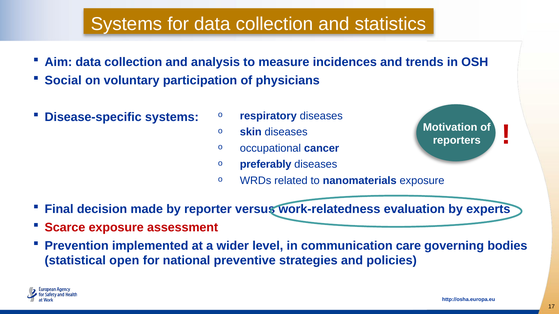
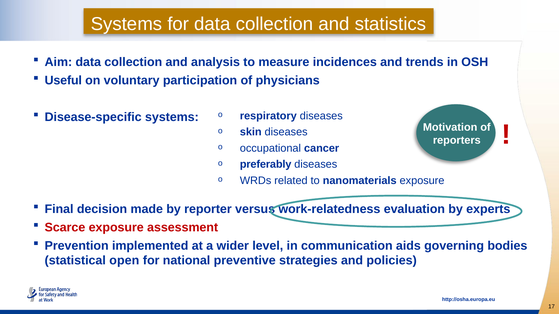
Social: Social -> Useful (63, 81)
care: care -> aids (408, 246)
